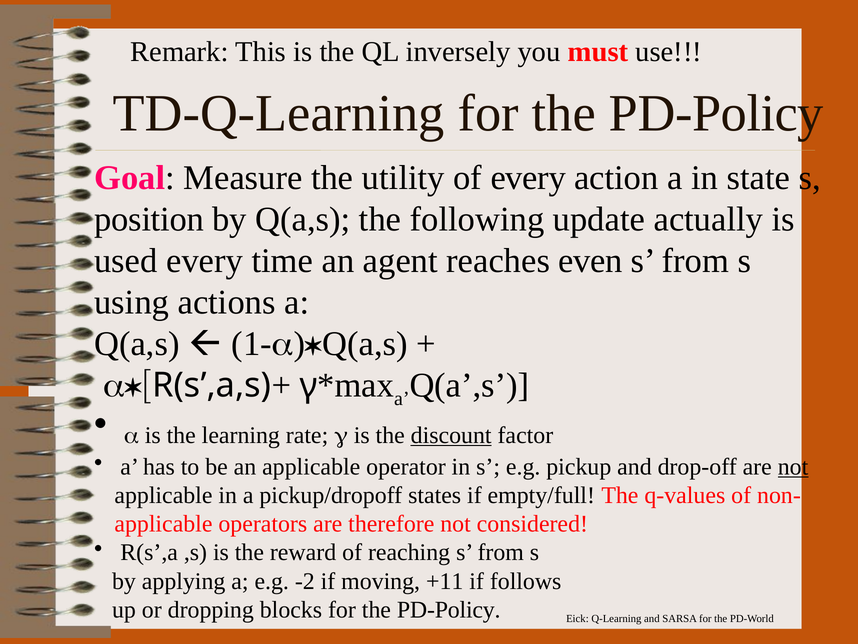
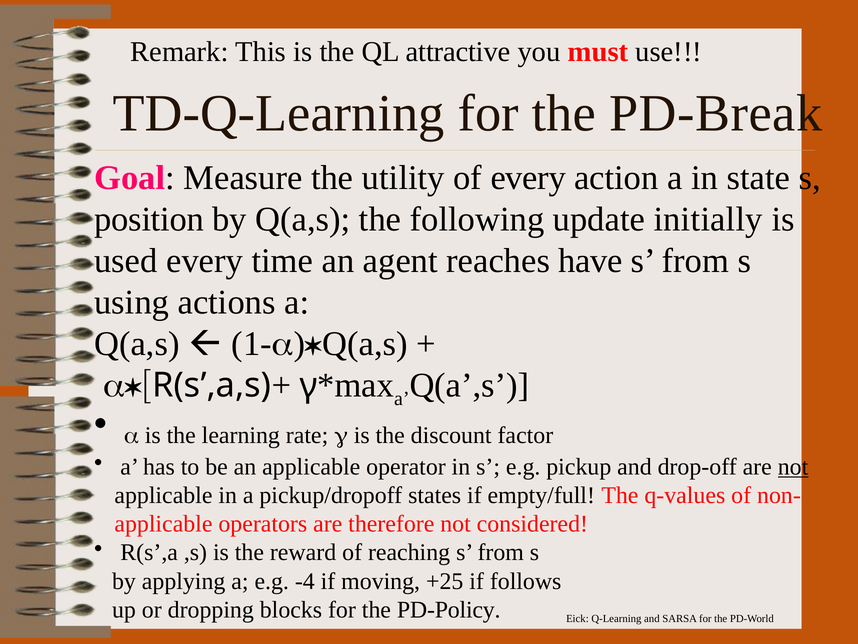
inversely: inversely -> attractive (458, 52)
TD-Q-Learning for the PD-Policy: PD-Policy -> PD-Break (716, 113)
actually: actually -> initially (708, 219)
even: even -> have (591, 260)
discount underline: present -> none (451, 435)
-2: -2 -> -4 (305, 581)
+11: +11 -> +25 (445, 581)
